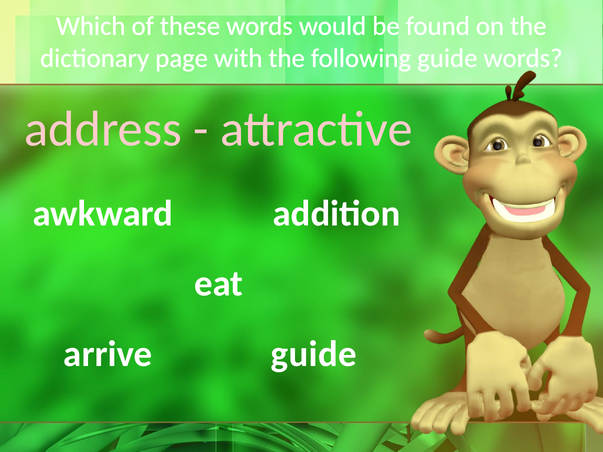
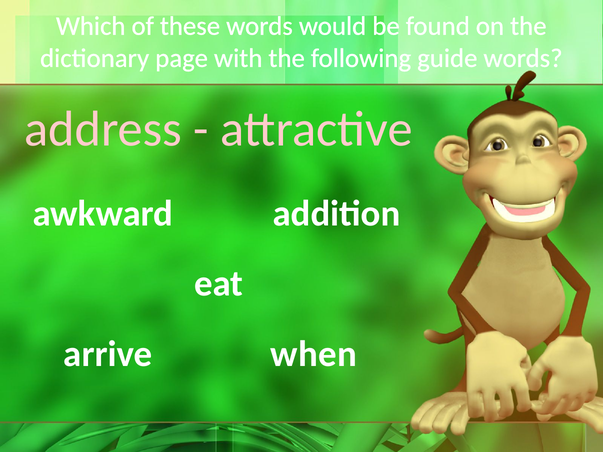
guide: guide -> when (314, 354)
